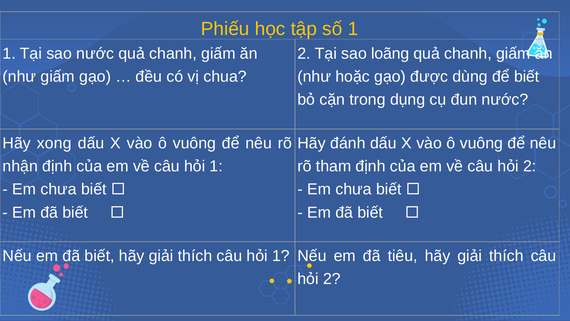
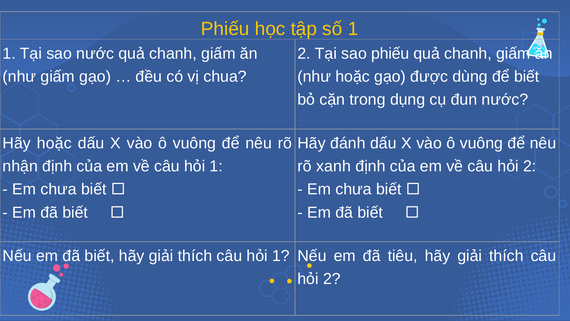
sao loãng: loãng -> phiếu (390, 54)
Hãy xong: xong -> hoặc (54, 143)
tham: tham -> xanh (334, 166)
